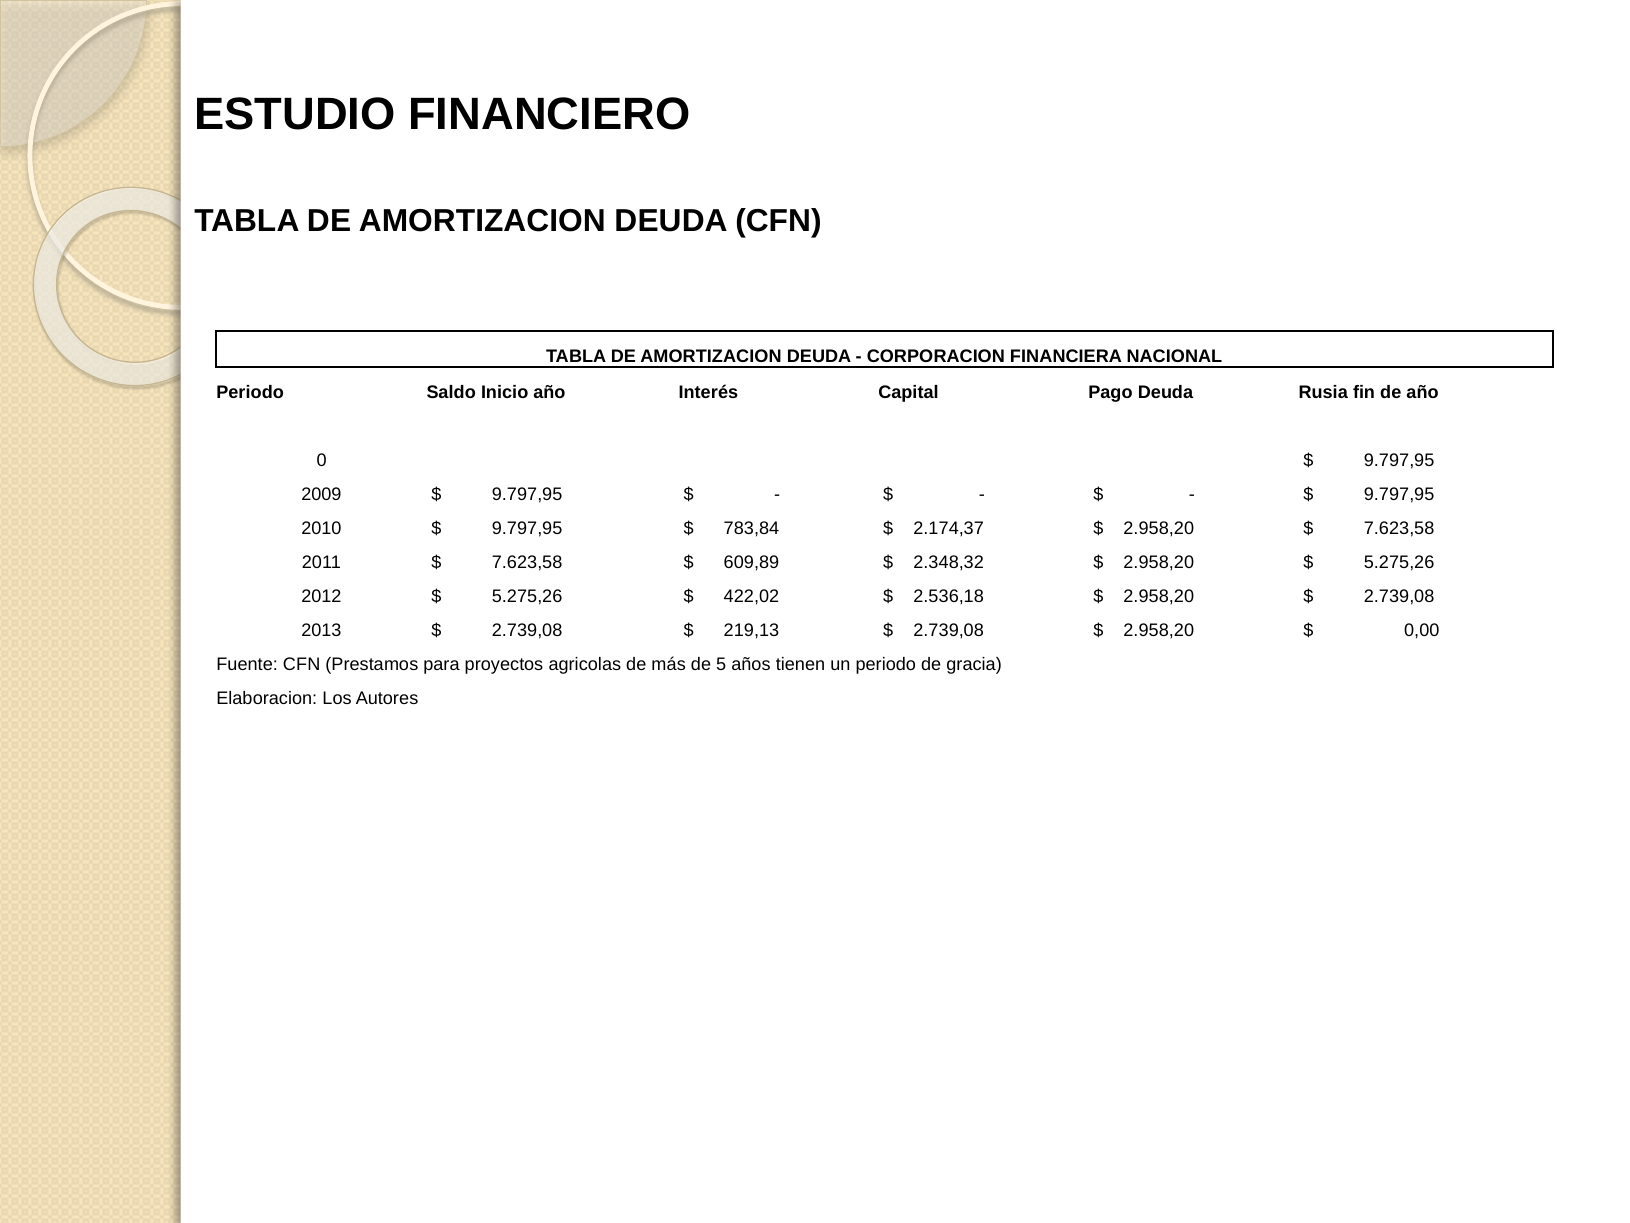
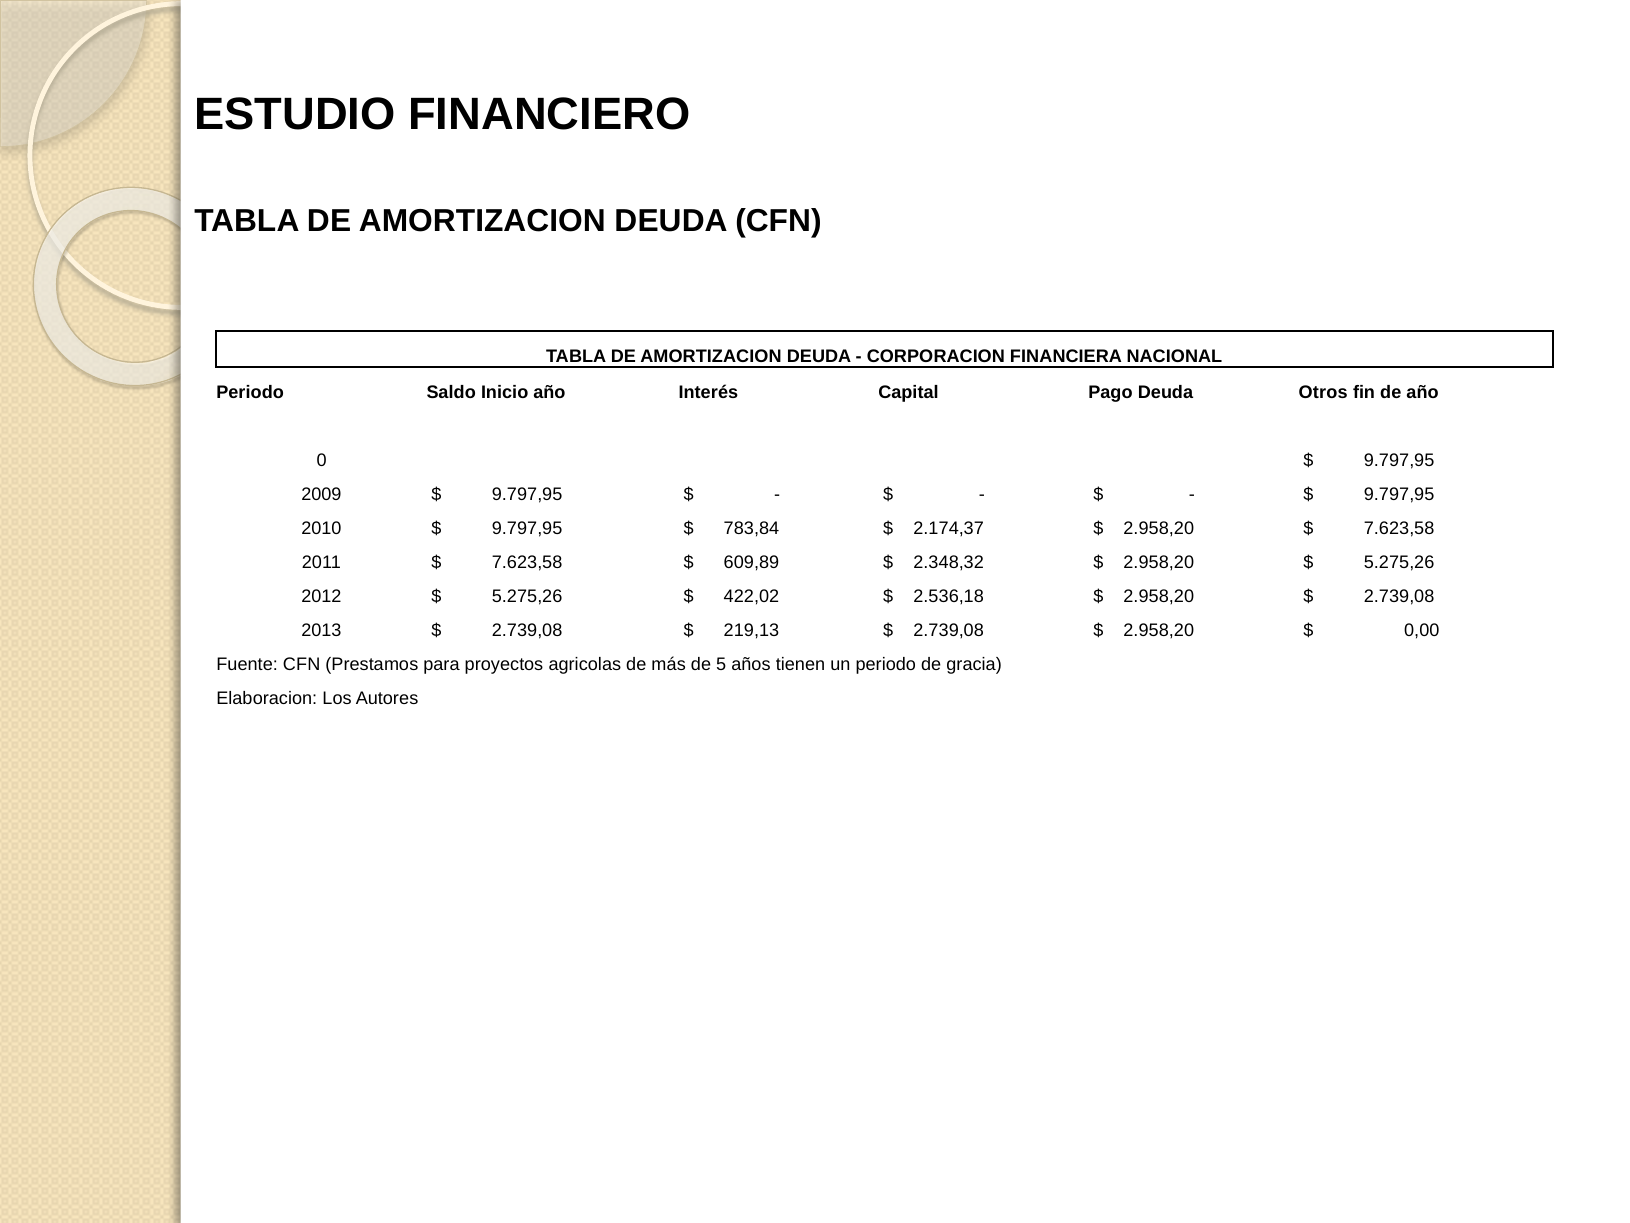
Rusia: Rusia -> Otros (1323, 392)
